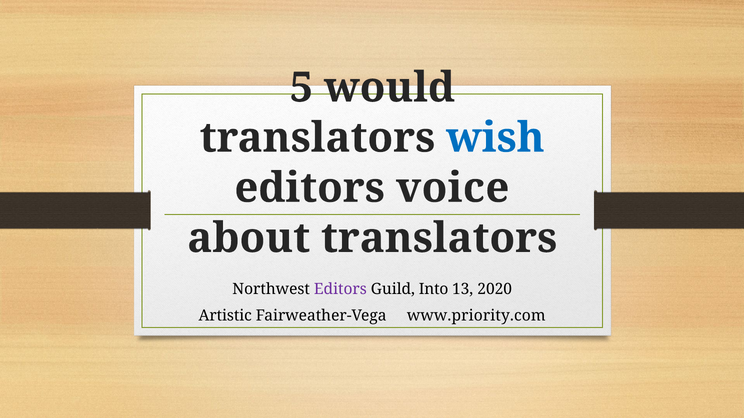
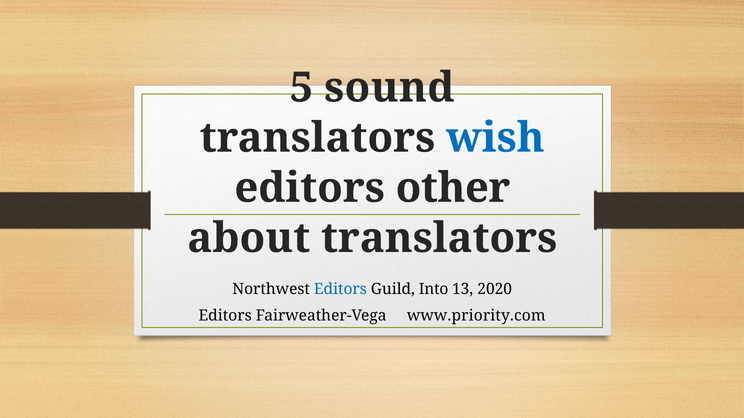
would: would -> sound (389, 88)
voice: voice -> other (453, 188)
Editors colour: purple -> blue (340, 289)
Artistic: Artistic -> Editors (225, 316)
